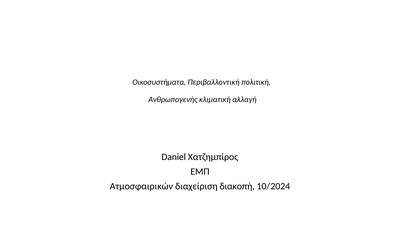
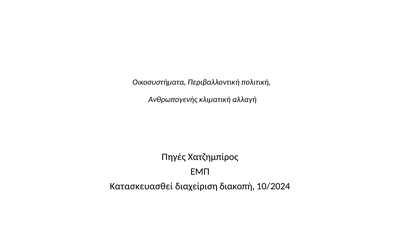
Daniel: Daniel -> Πηγές (174, 157)
Ατμοσφαιρικών: Ατμοσφαιρικών -> Κατασκευασθεί (141, 186)
